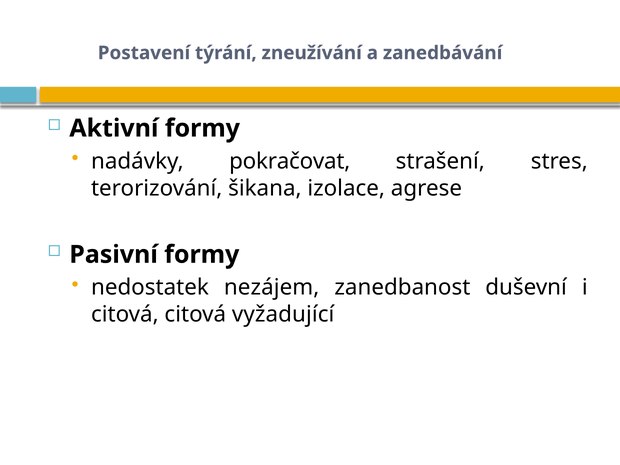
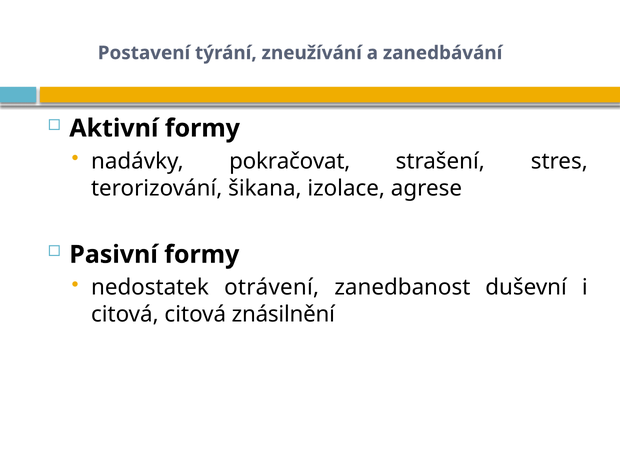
nezájem: nezájem -> otrávení (272, 288)
vyžadující: vyžadující -> znásilnění (283, 315)
